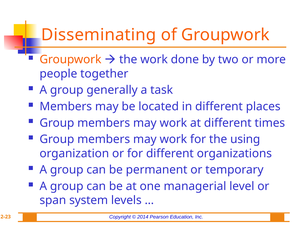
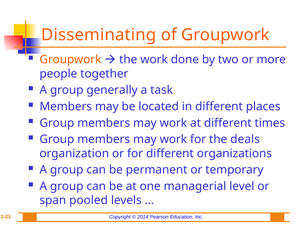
using: using -> deals (245, 140)
system: system -> pooled (89, 201)
